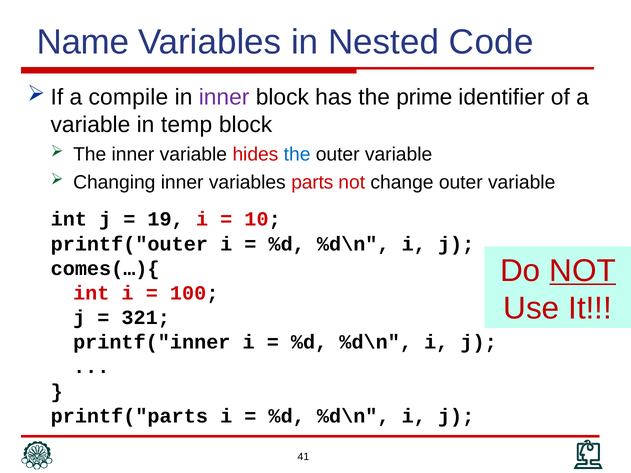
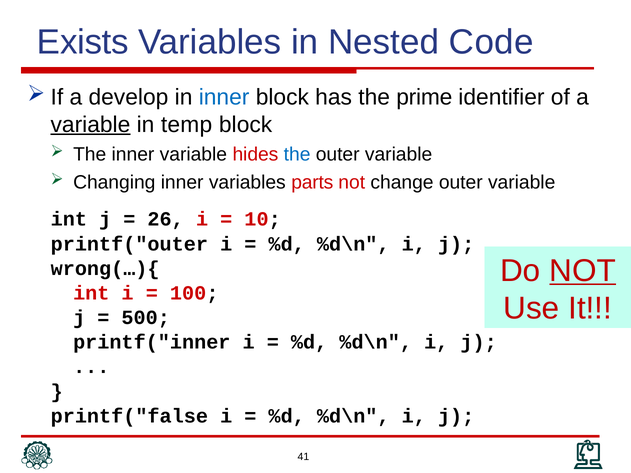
Name: Name -> Exists (83, 42)
compile: compile -> develop (128, 97)
inner colour: purple -> blue (224, 97)
variable underline: none -> present (90, 125)
19: 19 -> 26 (166, 219)
comes(…){: comes(…){ -> wrong(…){ (105, 269)
321: 321 -> 500 (146, 318)
printf("parts: printf("parts -> printf("false (129, 416)
